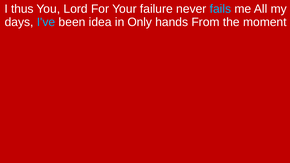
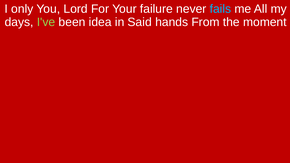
thus: thus -> only (22, 9)
I've colour: light blue -> light green (46, 22)
Only: Only -> Said (140, 22)
